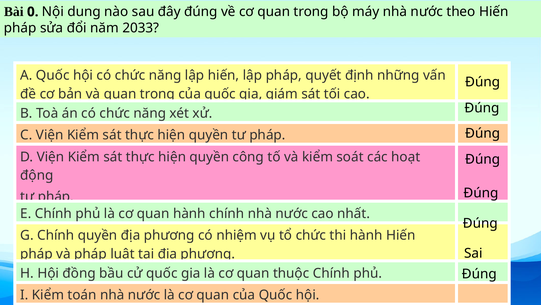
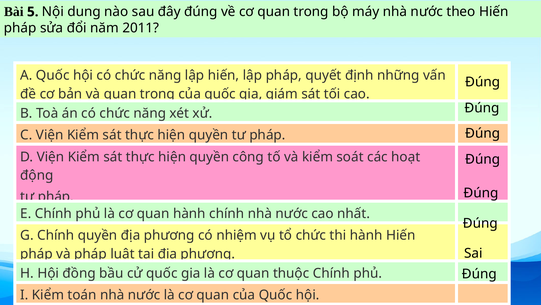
0: 0 -> 5 (33, 12)
2033: 2033 -> 2011 (141, 28)
